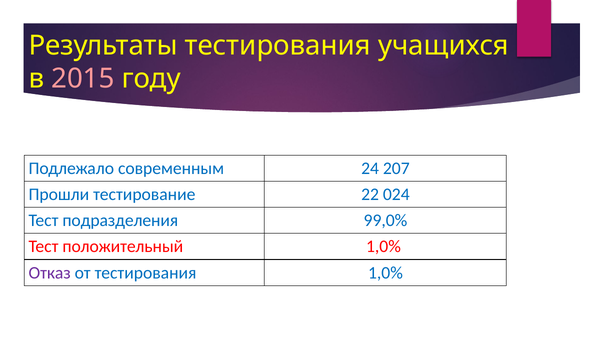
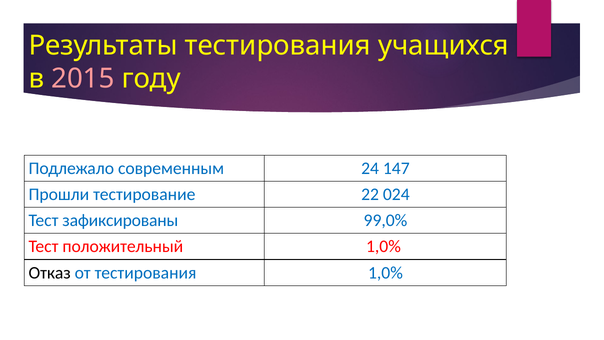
207: 207 -> 147 (396, 168)
подразделения: подразделения -> зафиксированы (120, 220)
Отказ colour: purple -> black (50, 273)
